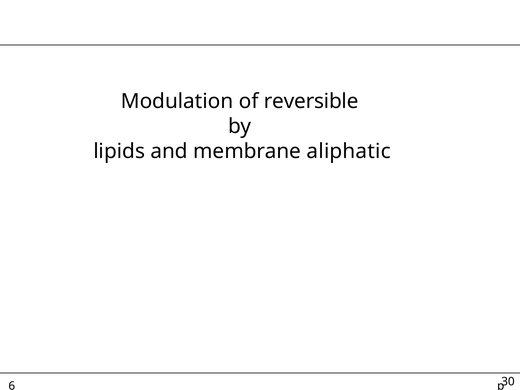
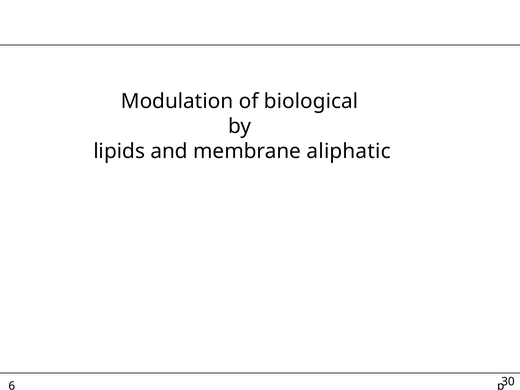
reversible: reversible -> biological (311, 101)
